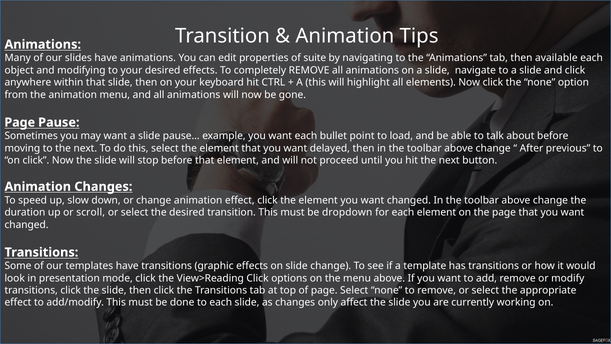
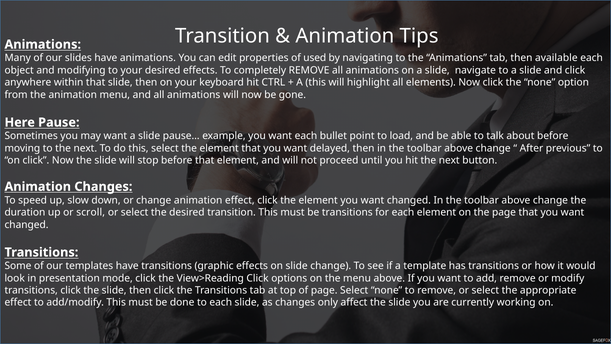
suite: suite -> used (315, 58)
Page: Page -> Here (20, 122)
be dropdown: dropdown -> transitions (347, 212)
